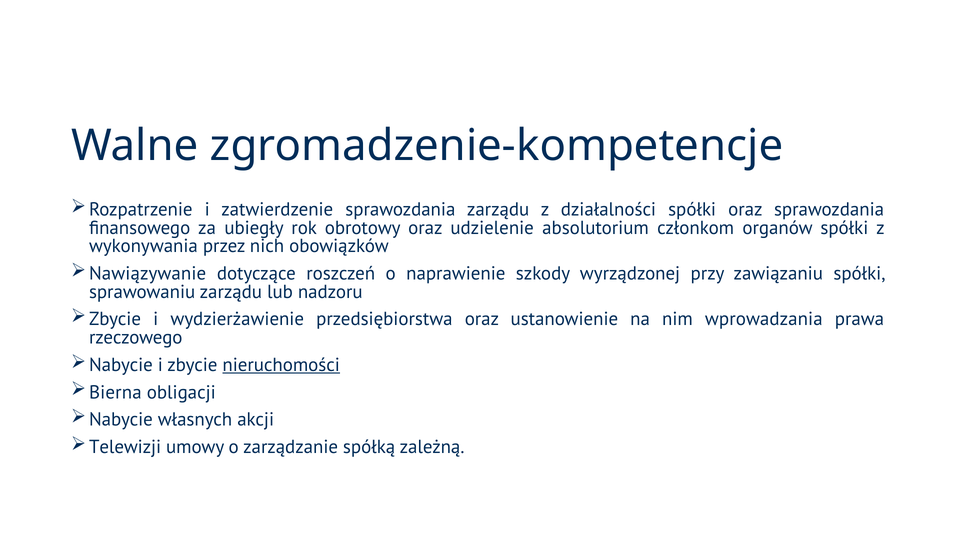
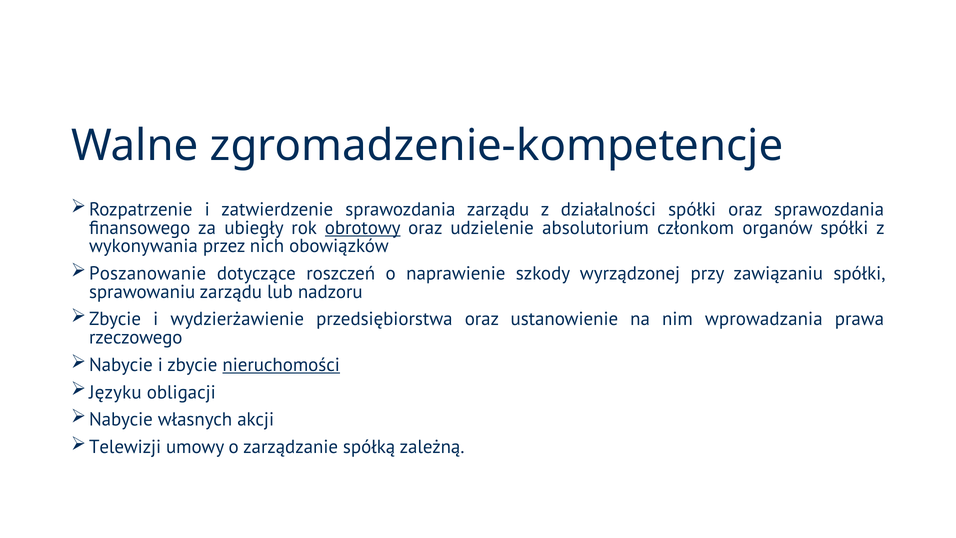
obrotowy underline: none -> present (363, 228)
Nawiązywanie: Nawiązywanie -> Poszanowanie (148, 273)
Bierna: Bierna -> Języku (115, 392)
